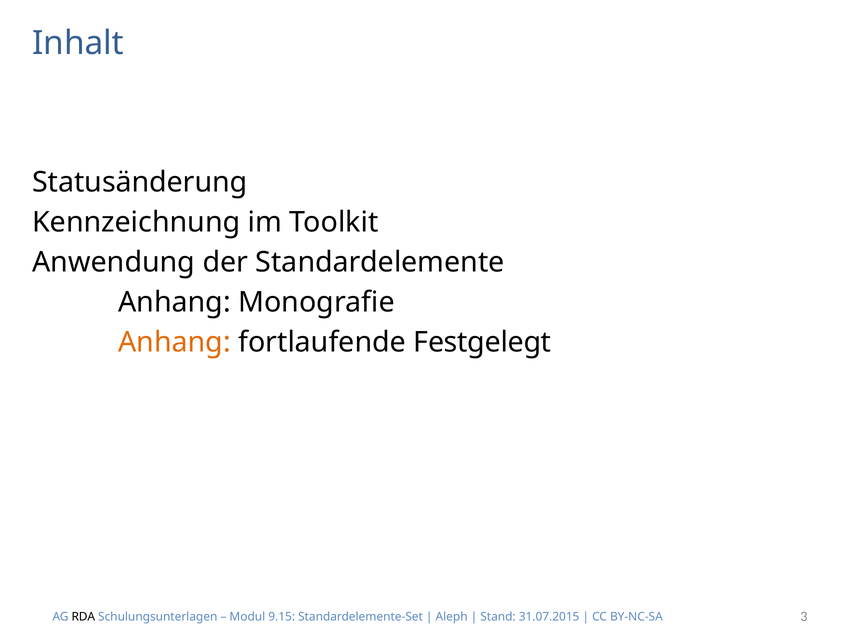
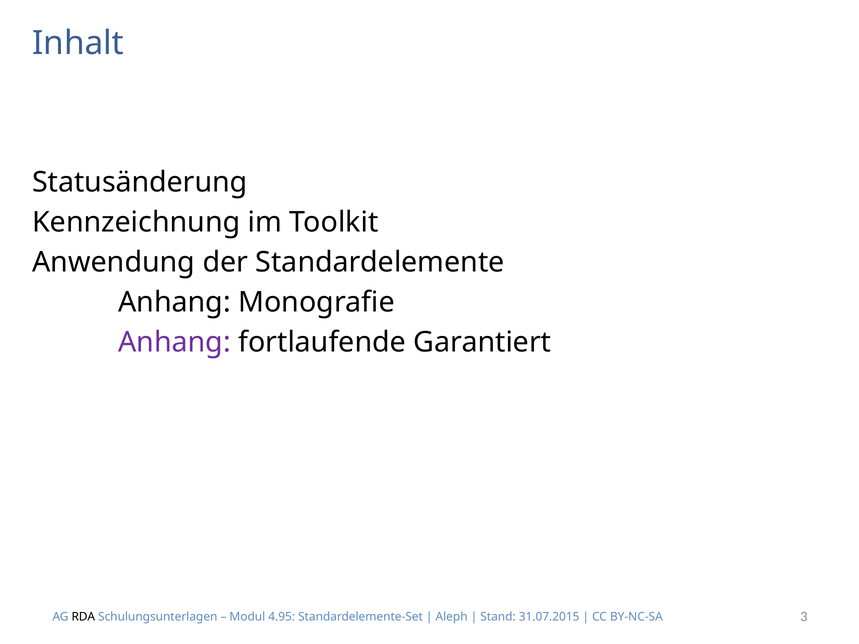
Anhang colour: orange -> purple (174, 343)
Festgelegt: Festgelegt -> Garantiert (482, 343)
9.15: 9.15 -> 4.95 (282, 617)
